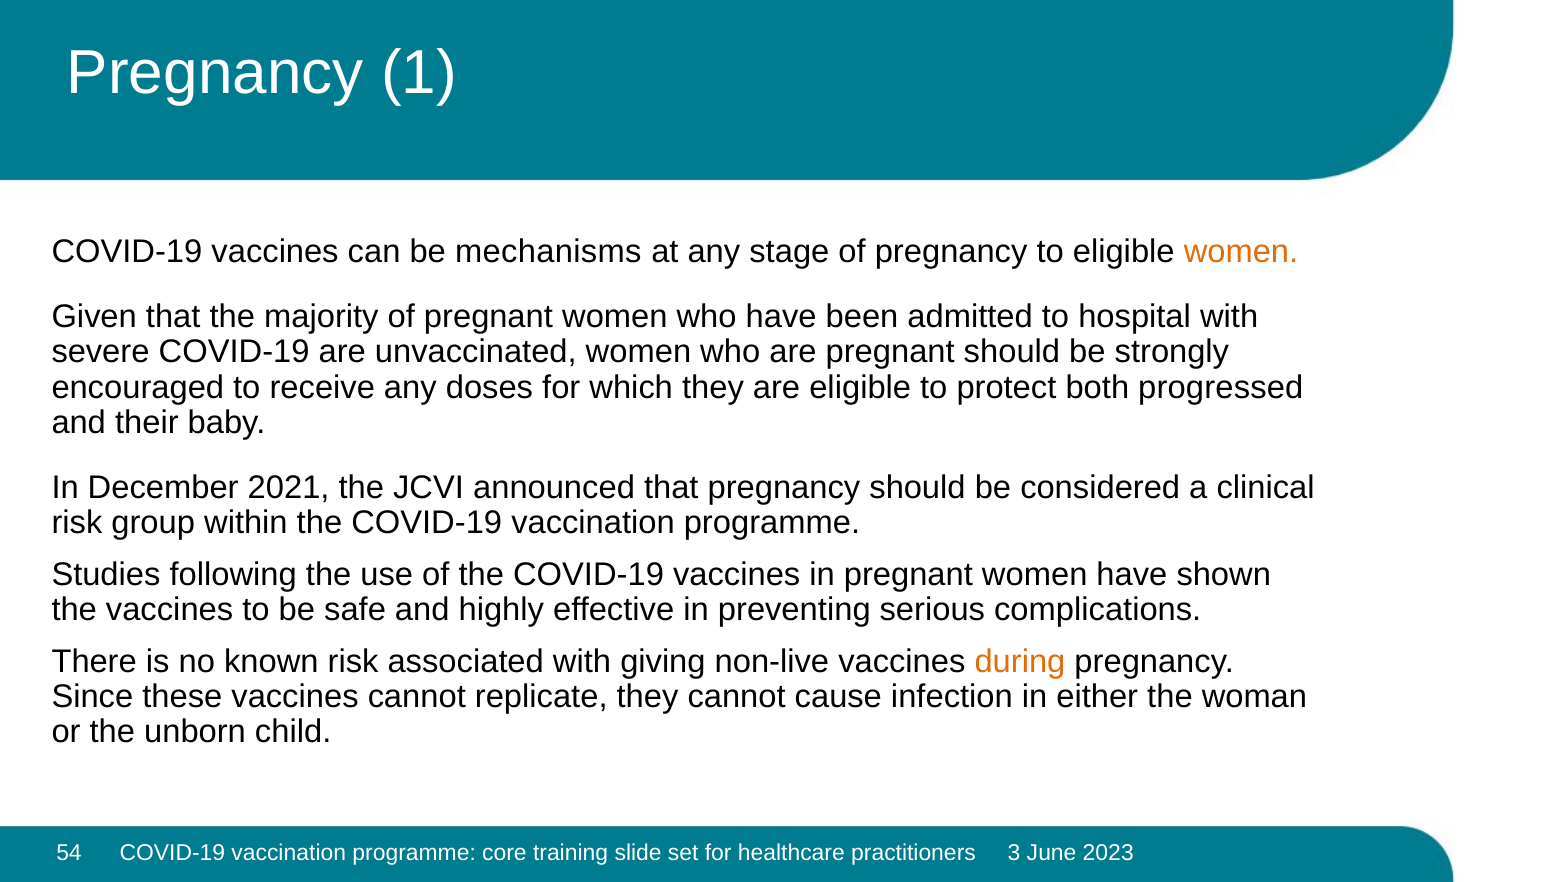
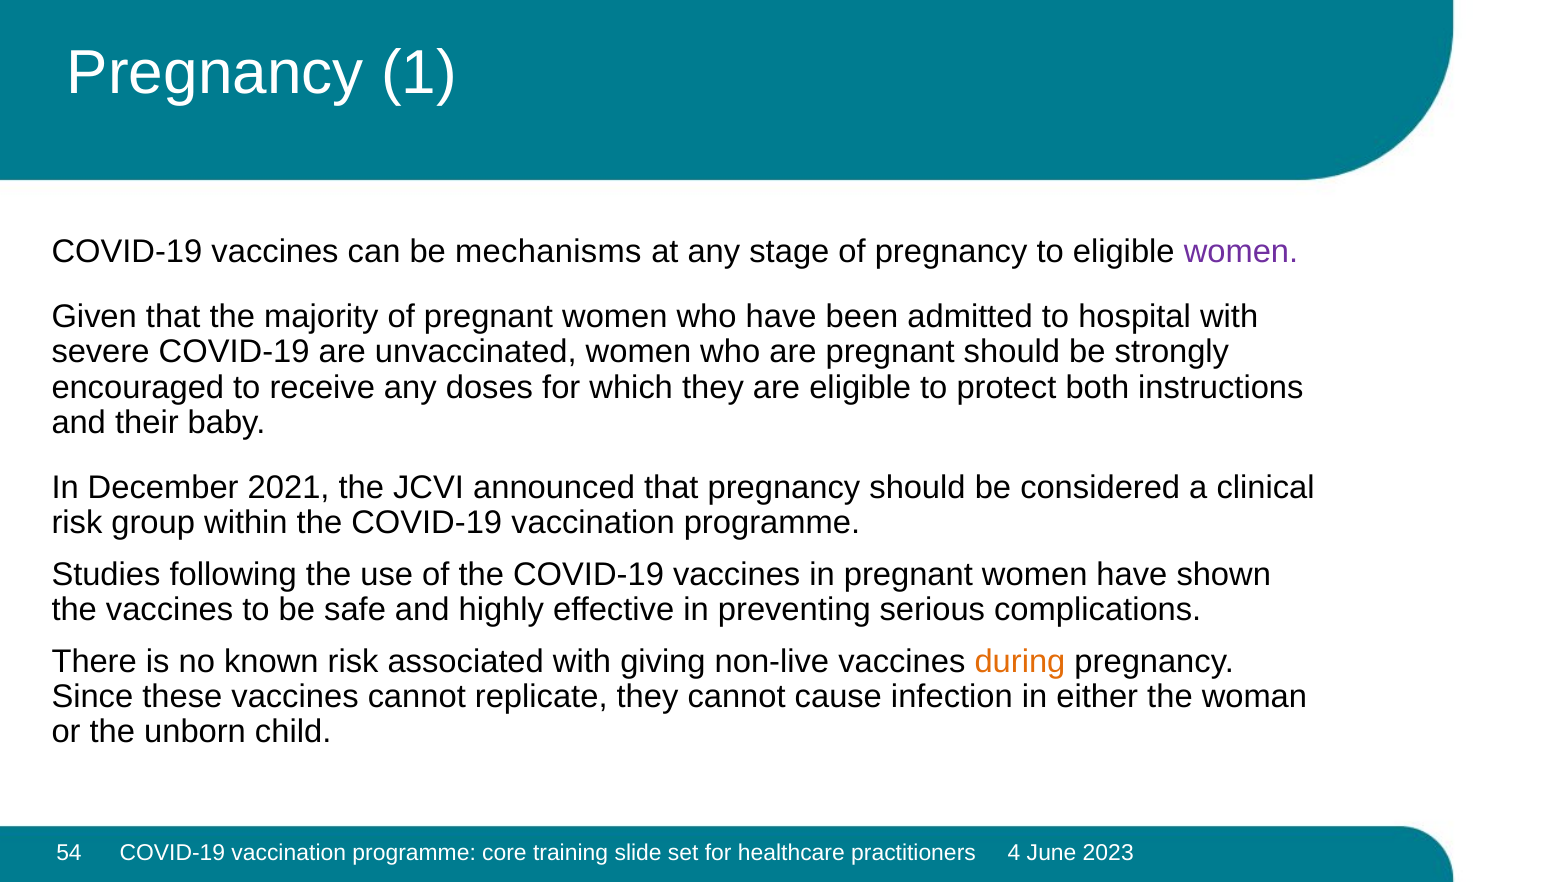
women colour: orange -> purple (1241, 252)
progressed: progressed -> instructions (1221, 387)
3: 3 -> 4 (1014, 853)
